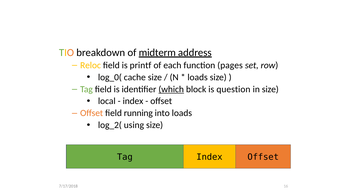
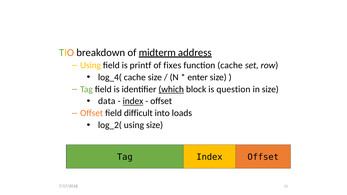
Reloc: Reloc -> Using (91, 65)
each: each -> fixes (172, 65)
function pages: pages -> cache (230, 65)
log_0(: log_0( -> log_4( (110, 77)
loads: loads -> enter (198, 77)
local: local -> data (107, 101)
index underline: none -> present (133, 101)
running: running -> difficult (138, 113)
